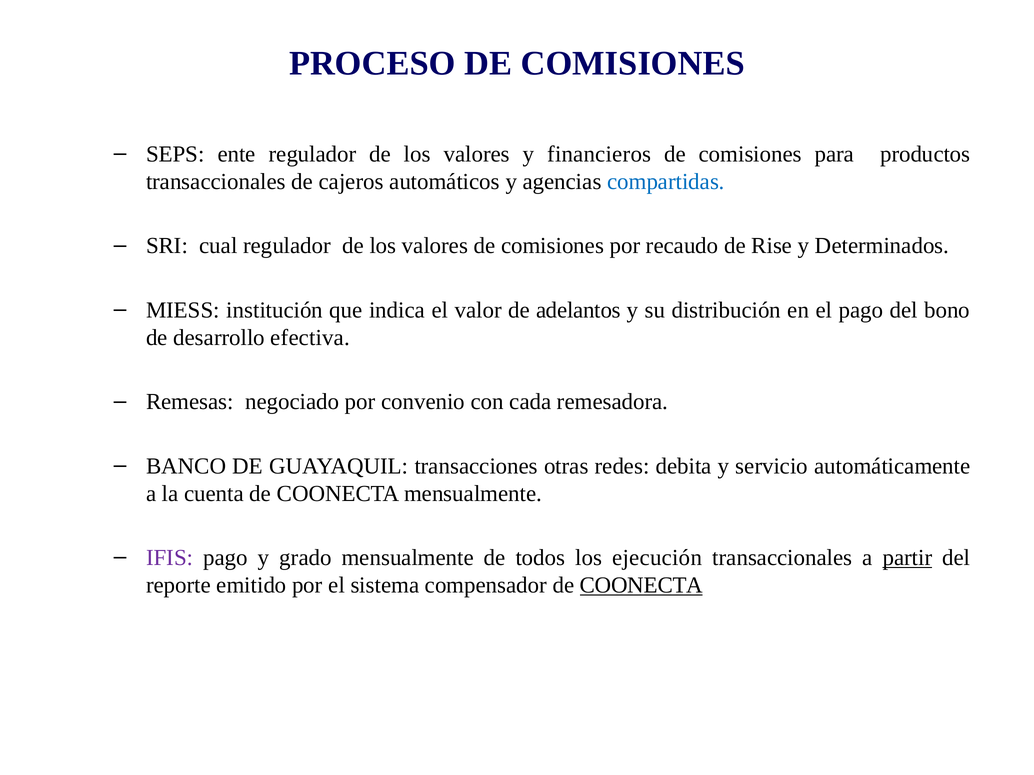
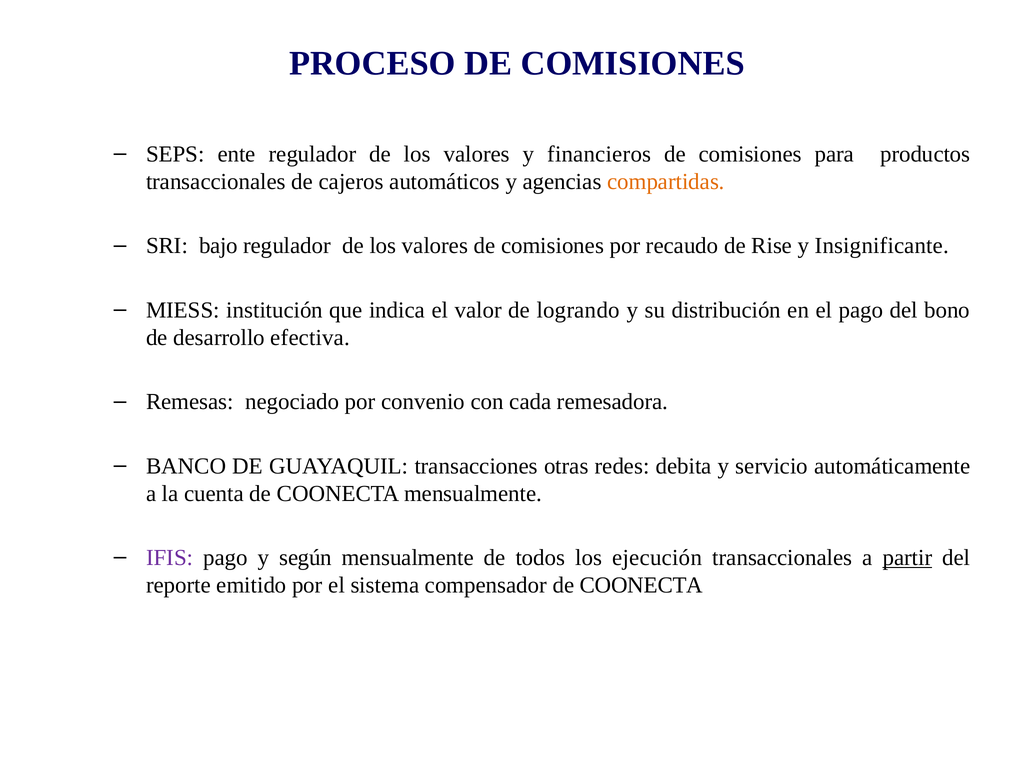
compartidas colour: blue -> orange (666, 182)
cual: cual -> bajo (218, 246)
Determinados: Determinados -> Insignificante (882, 246)
adelantos: adelantos -> logrando (578, 310)
grado: grado -> según (306, 558)
COONECTA underline: present -> none (641, 586)
